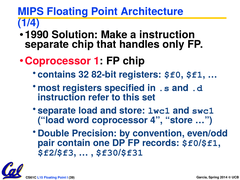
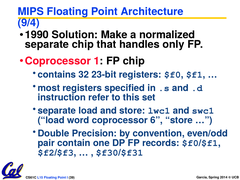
1/4: 1/4 -> 9/4 (29, 23)
a instruction: instruction -> normalized (167, 35)
82-bit: 82-bit -> 23-bit (104, 75)
4: 4 -> 6 (157, 120)
